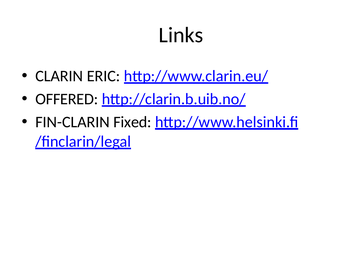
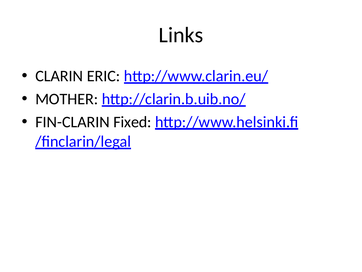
OFFERED: OFFERED -> MOTHER (67, 99)
